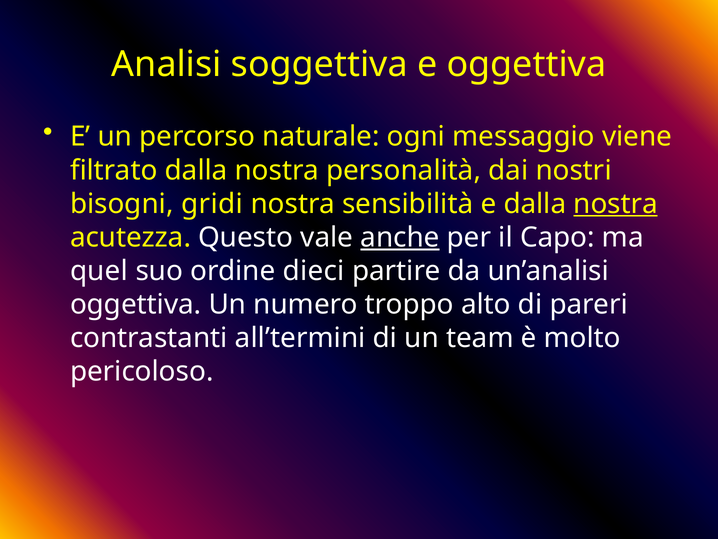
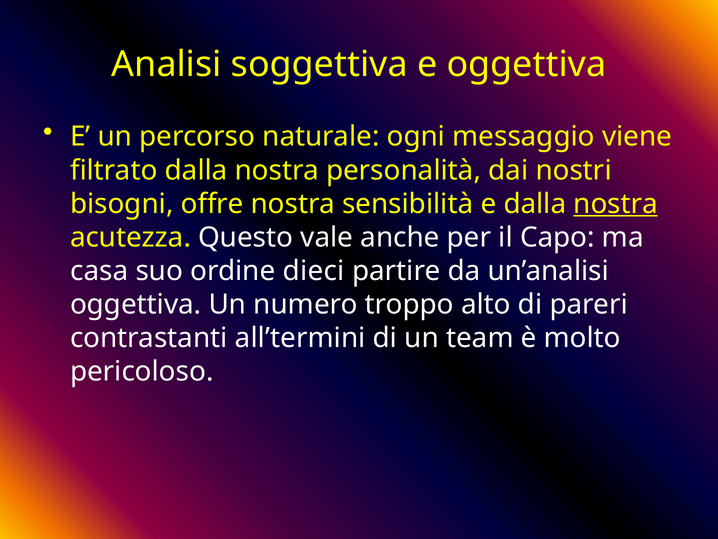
gridi: gridi -> offre (212, 204)
anche underline: present -> none (400, 237)
quel: quel -> casa (99, 271)
